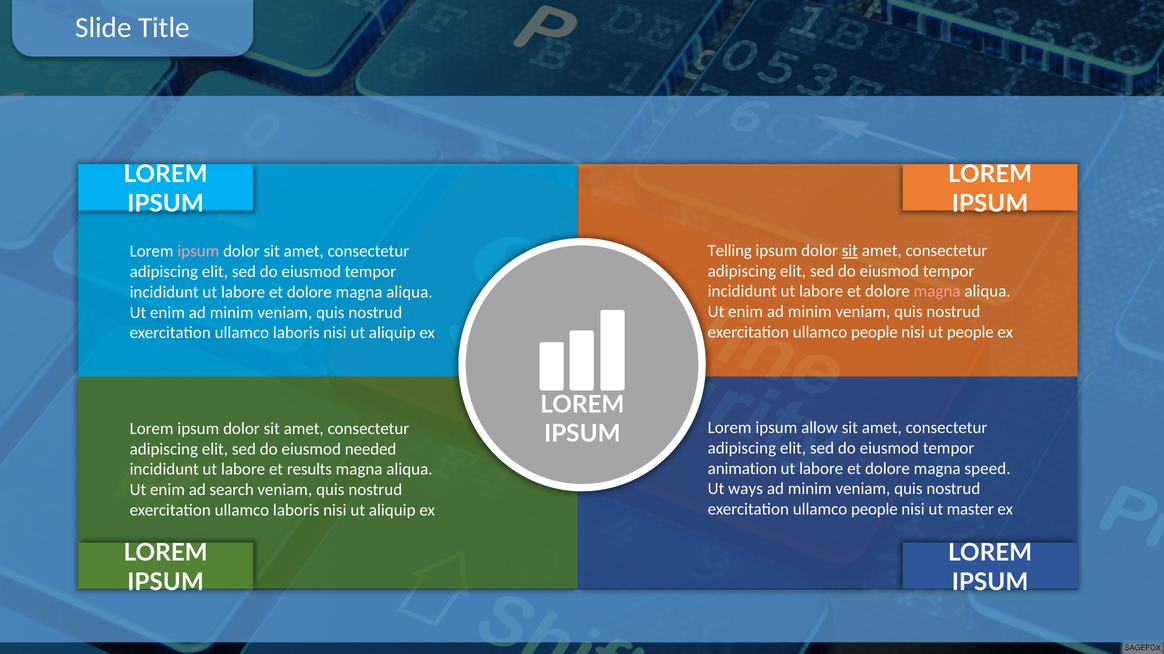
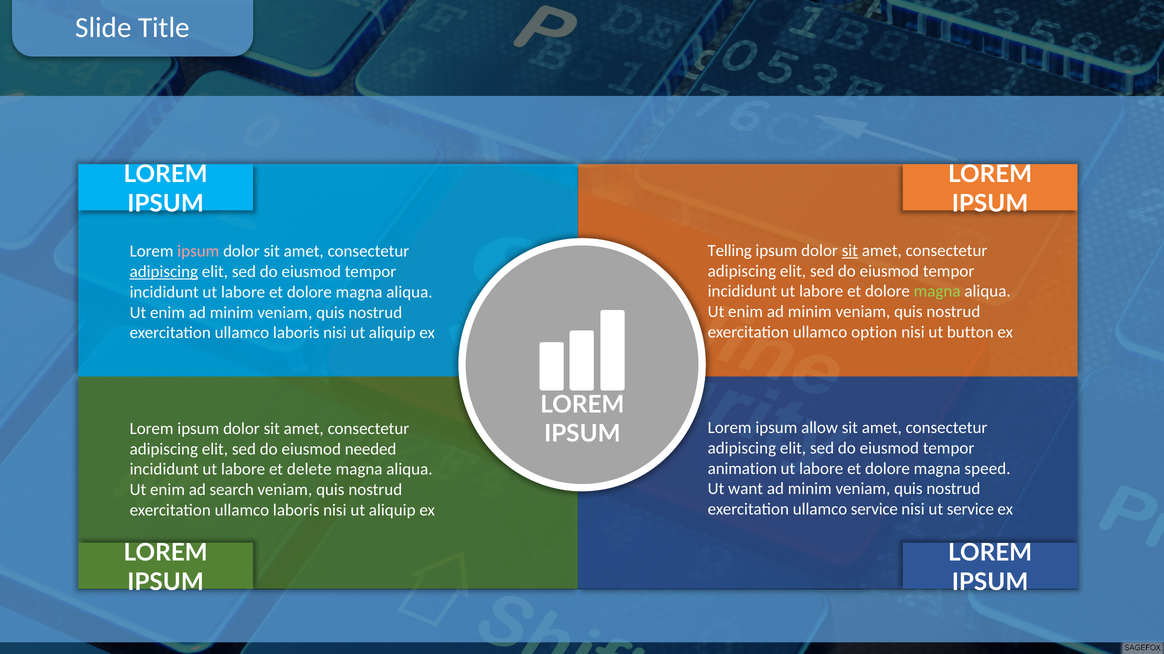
adipiscing underline: none -> present (164, 272)
magna colour: pink -> light green (937, 292)
people: people -> option (874, 332)
ut people: people -> button (970, 332)
results: results -> delete (309, 470)
ways: ways -> want (746, 489)
people: people -> service (874, 510)
ut master: master -> service (970, 510)
